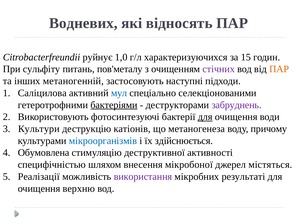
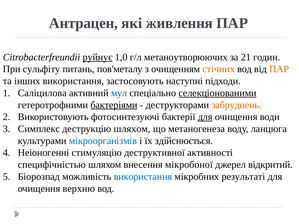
Водневих: Водневих -> Антрацен (83, 23)
відносять: відносять -> живлення (179, 23)
руйнує underline: none -> present (98, 57)
характеризуючихся: характеризуючихся -> метаноутворюючих (186, 57)
15: 15 -> 21 (246, 57)
стічних colour: purple -> orange (219, 69)
інших метаногенній: метаногенній -> використання (73, 81)
селекціонованими underline: none -> present (218, 93)
забруднень colour: purple -> orange (237, 105)
Культури: Культури -> Симплекс (39, 129)
деструкцію катіонів: катіонів -> шляхом (132, 129)
причому: причому -> ланцюга (269, 129)
Обумовлена: Обумовлена -> Неіоногенні (44, 153)
містяться: містяться -> відкритий (270, 165)
Реалізації: Реалізації -> Біорозпад (39, 177)
використання colour: purple -> blue (143, 177)
